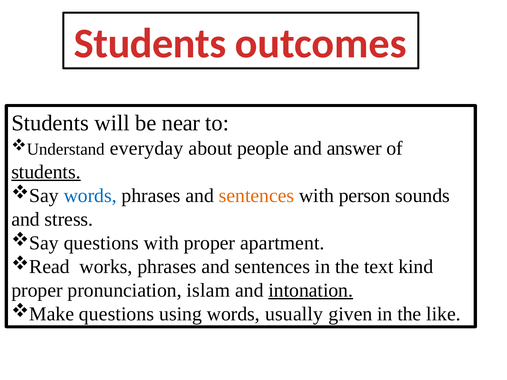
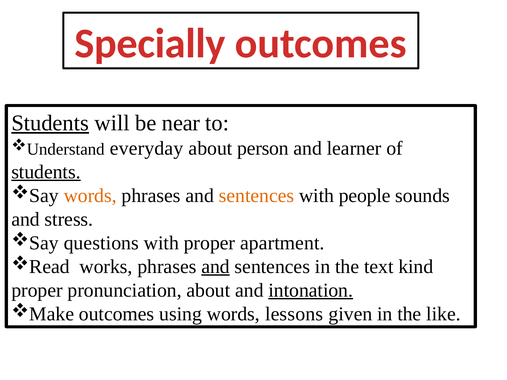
Students: Students -> Specially (150, 43)
Students underline: none -> present (50, 123)
people: people -> person (263, 148)
answer: answer -> learner (354, 148)
words colour: blue -> orange (90, 196)
person: person -> people (365, 196)
and underline: none -> present (216, 267)
pronunciation islam: islam -> about (208, 290)
questions: questions -> outcomes (117, 314)
usually: usually -> lessons (294, 314)
